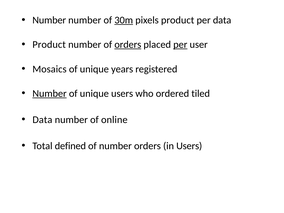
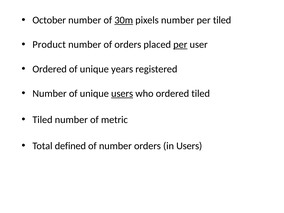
Number: Number -> October (49, 20)
pixels product: product -> number (178, 20)
per data: data -> tiled (222, 20)
orders underline: present -> none (128, 45)
Mosaics: Mosaics -> Ordered (50, 69)
Number underline: present -> none (50, 93)
users underline: none -> present (122, 93)
Data: Data -> Tiled (42, 120)
online: online -> metric (114, 120)
